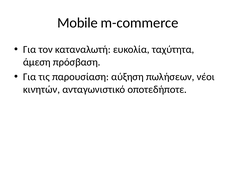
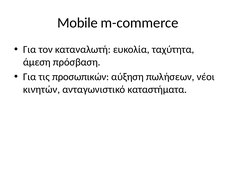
παρουσίαση: παρουσίαση -> προσωπικών (81, 77)
οποτεδήποτε: οποτεδήποτε -> καταστήματα (157, 89)
